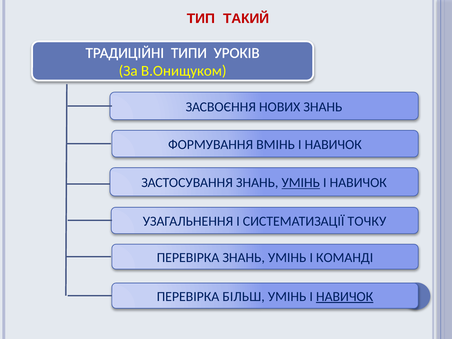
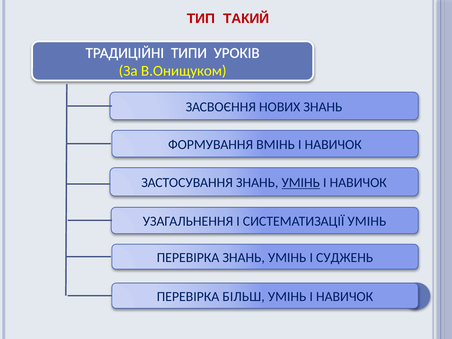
ТОЧКУ: ТОЧКУ -> УМІНЬ (367, 221)
КОМАНДІ: КОМАНДІ -> СУДЖЕНЬ (345, 258)
НАВИЧОК underline: present -> none (345, 297)
